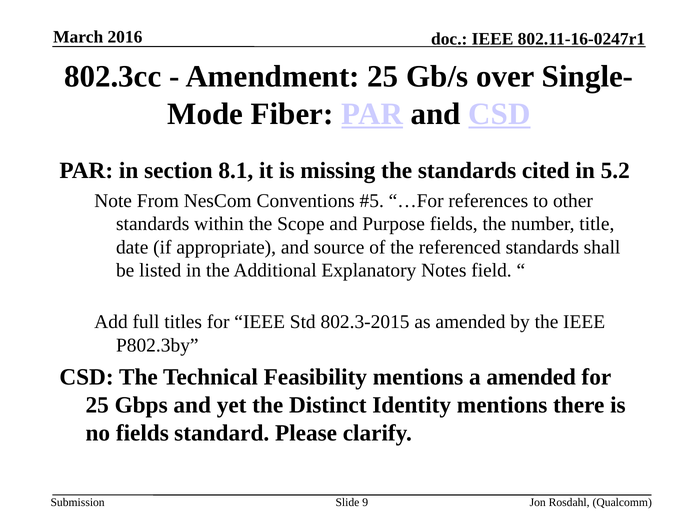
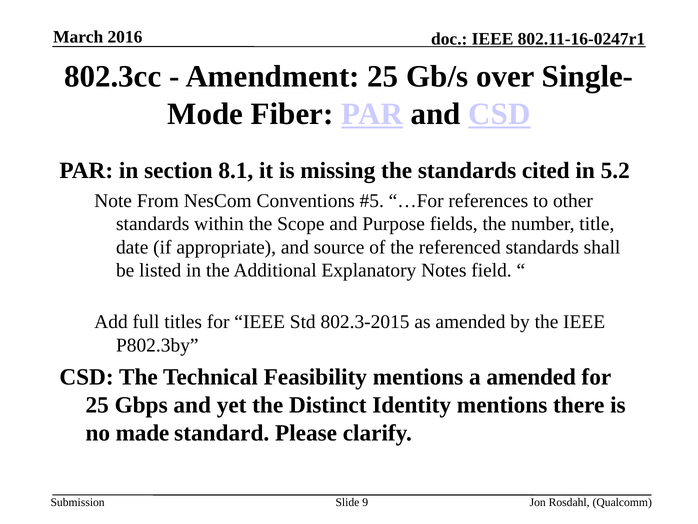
no fields: fields -> made (143, 433)
